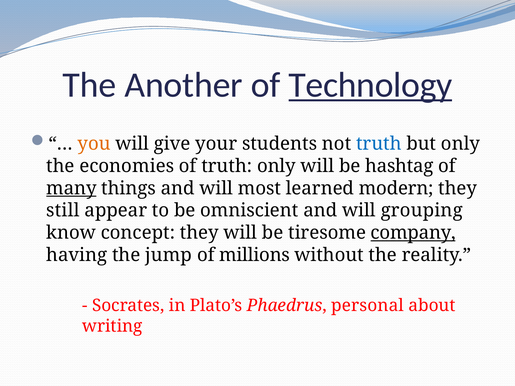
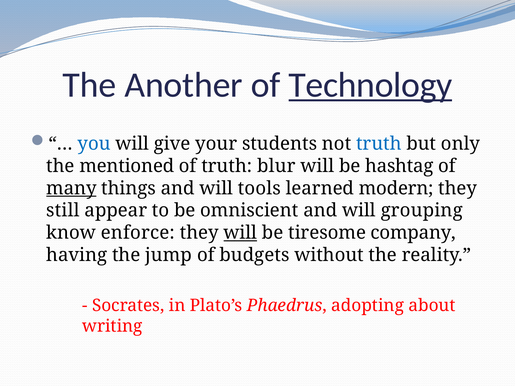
you colour: orange -> blue (94, 144)
economies: economies -> mentioned (127, 166)
truth only: only -> blur (276, 166)
most: most -> tools (259, 188)
concept: concept -> enforce (138, 233)
will underline: none -> present (240, 233)
company underline: present -> none (413, 233)
millions: millions -> budgets (254, 255)
personal: personal -> adopting (368, 306)
